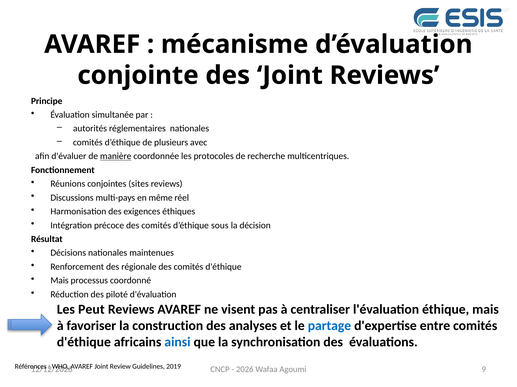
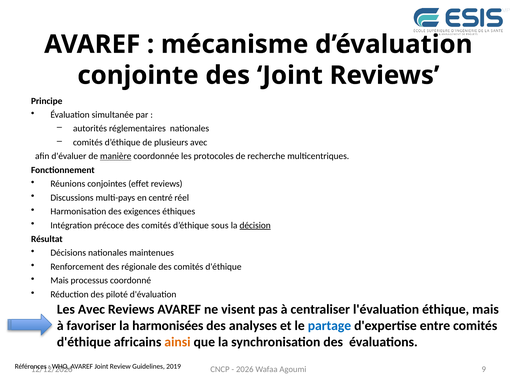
sites: sites -> effet (139, 184)
même: même -> centré (161, 198)
décision underline: none -> present (255, 226)
Les Peut: Peut -> Avec (91, 310)
construction: construction -> harmonisées (168, 326)
ainsi colour: blue -> orange (177, 343)
